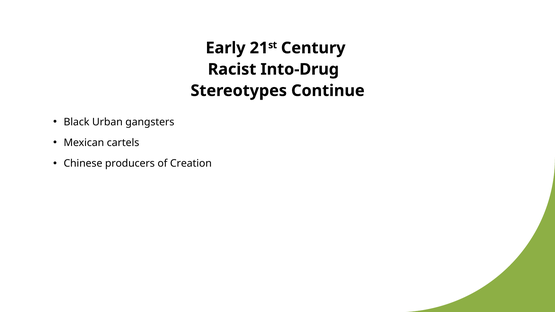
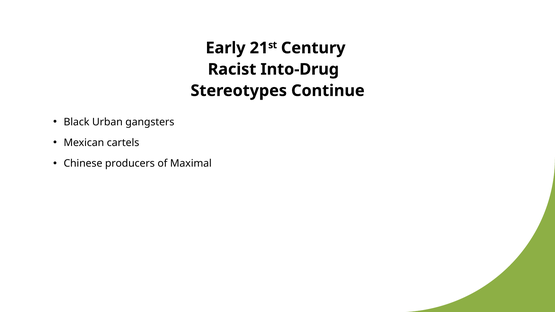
Creation: Creation -> Maximal (191, 164)
